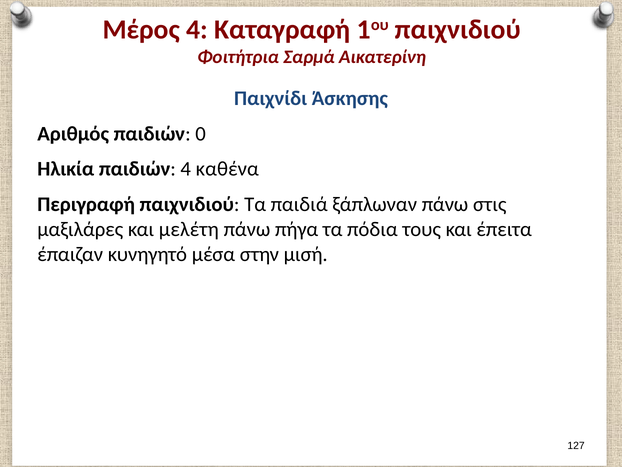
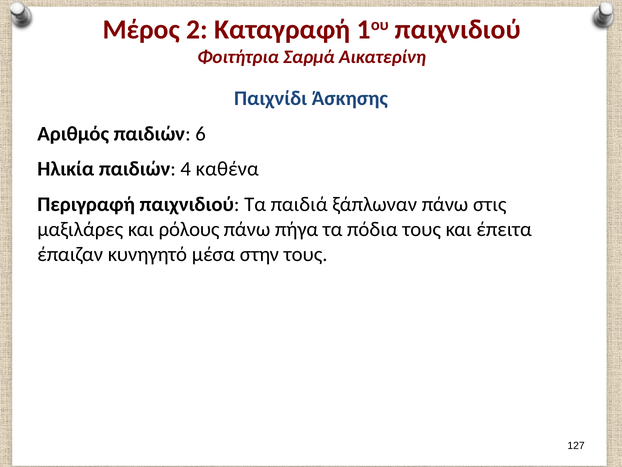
Μέρος 4: 4 -> 2 (197, 30)
0: 0 -> 6 (201, 134)
μελέτη: μελέτη -> ρόλους (189, 229)
στην μισή: μισή -> τους (306, 254)
